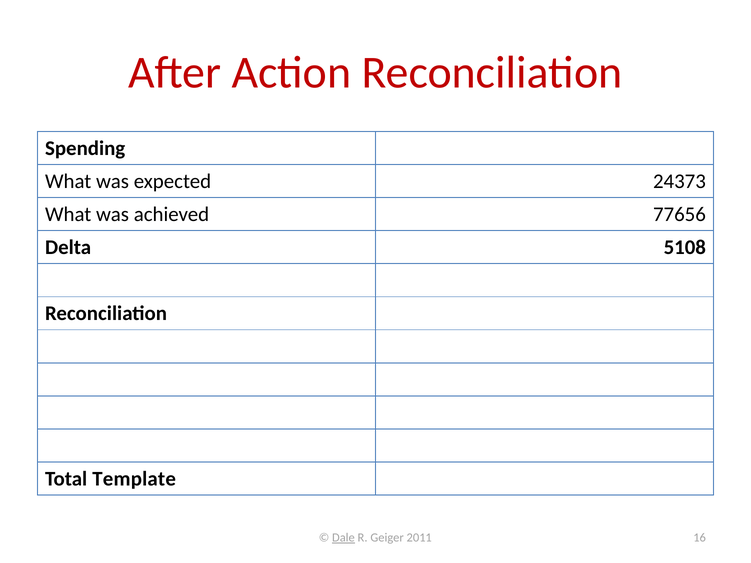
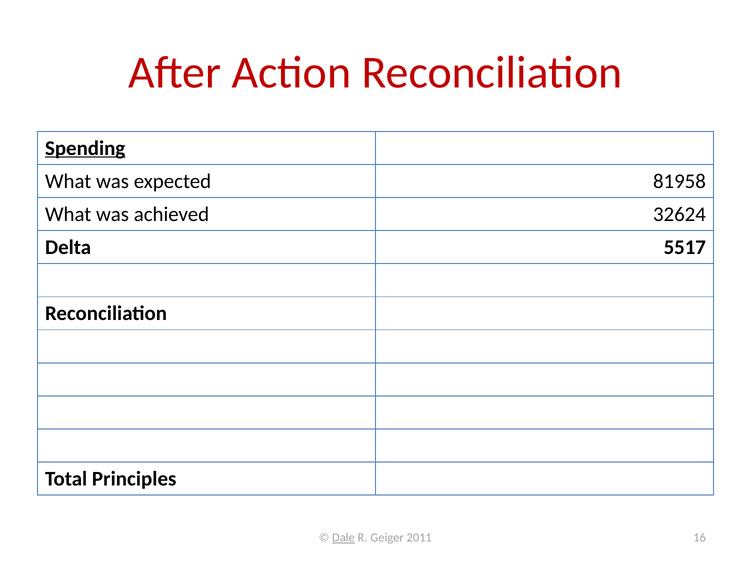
Spending underline: none -> present (85, 148)
24373: 24373 -> 81958 (679, 181)
77656: 77656 -> 32624 (679, 214)
5108: 5108 -> 5517 (685, 247)
Template: Template -> Principles (134, 479)
